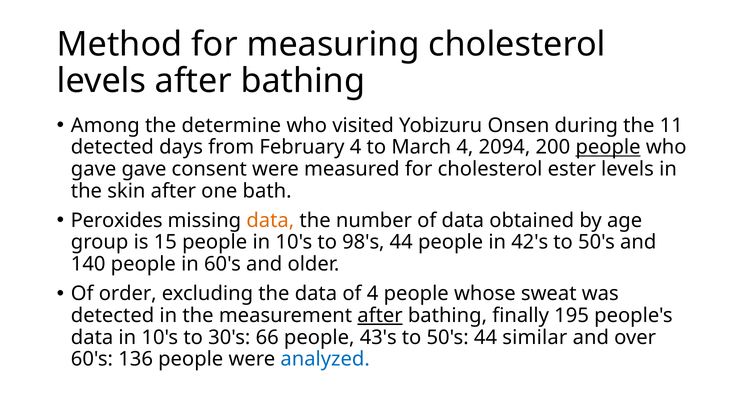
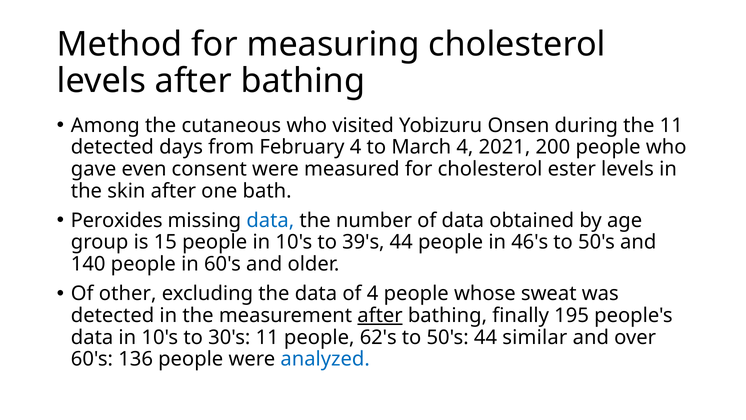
determine: determine -> cutaneous (231, 125)
2094: 2094 -> 2021 (505, 147)
people underline: present -> none (608, 147)
gave gave: gave -> even (144, 169)
data colour: orange -> blue (270, 220)
98's: 98's -> 39's (363, 242)
42's: 42's -> 46's (530, 242)
order: order -> other (128, 293)
30's 66: 66 -> 11 (267, 337)
43's: 43's -> 62's (378, 337)
